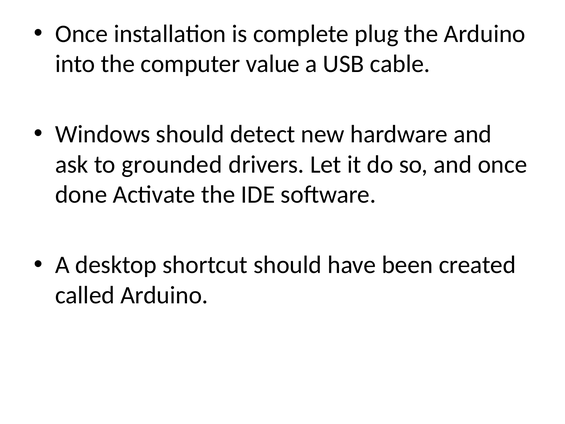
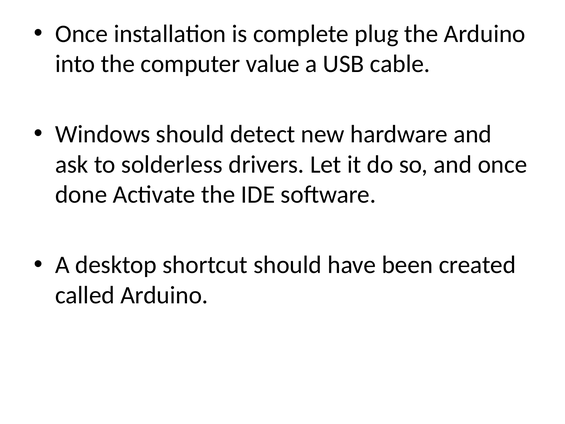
grounded: grounded -> solderless (172, 164)
